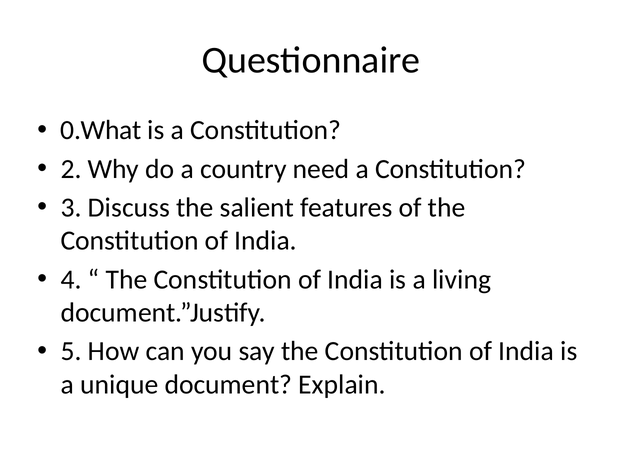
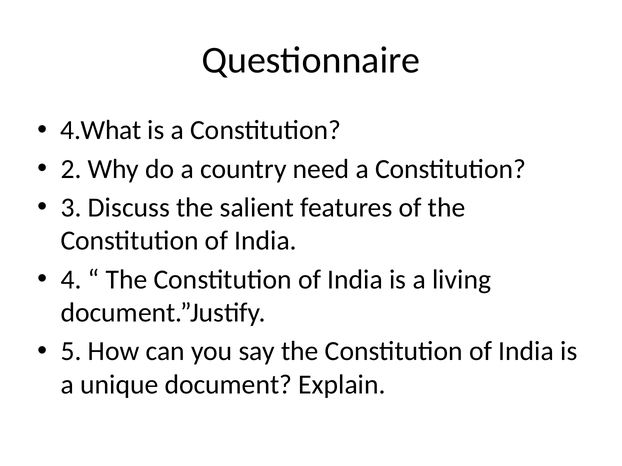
0.What: 0.What -> 4.What (101, 130)
